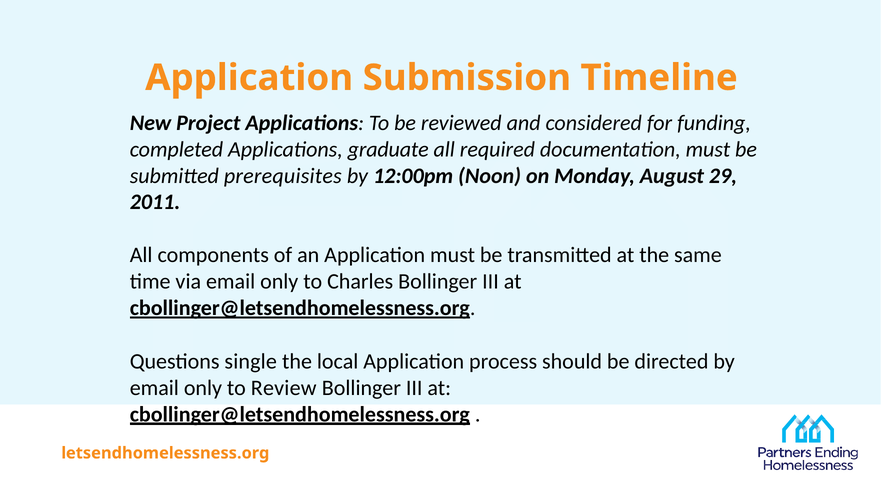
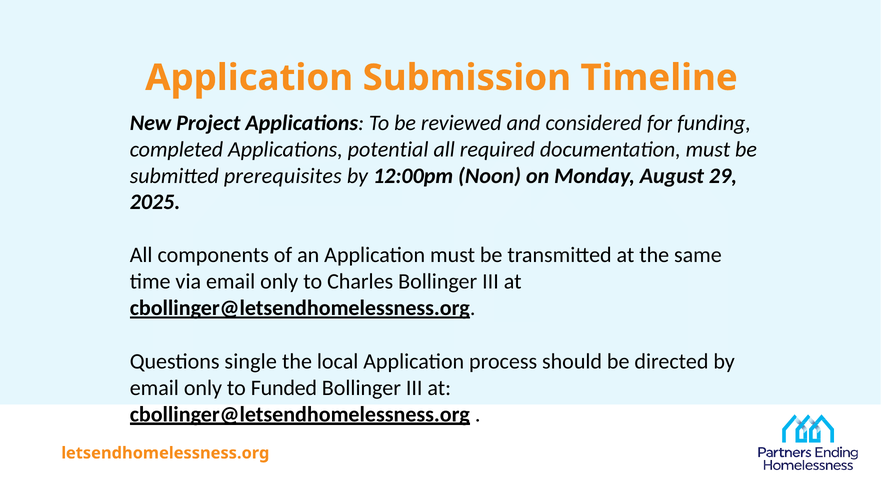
graduate: graduate -> potential (388, 149)
2011: 2011 -> 2025 (155, 202)
Review: Review -> Funded (284, 387)
